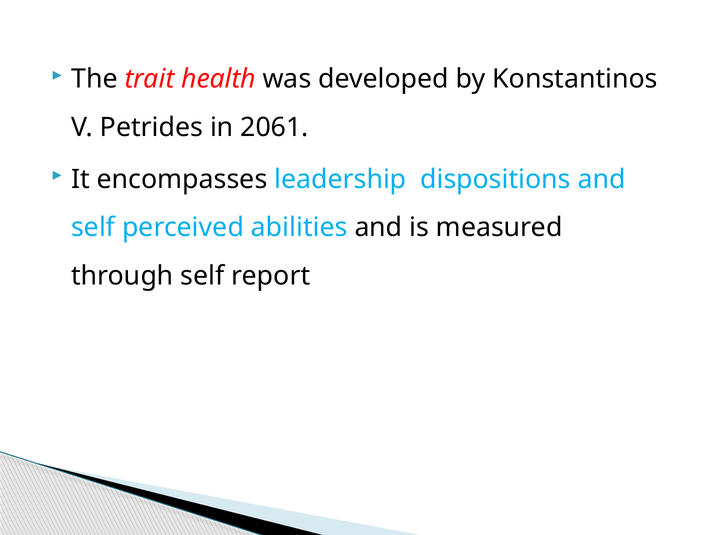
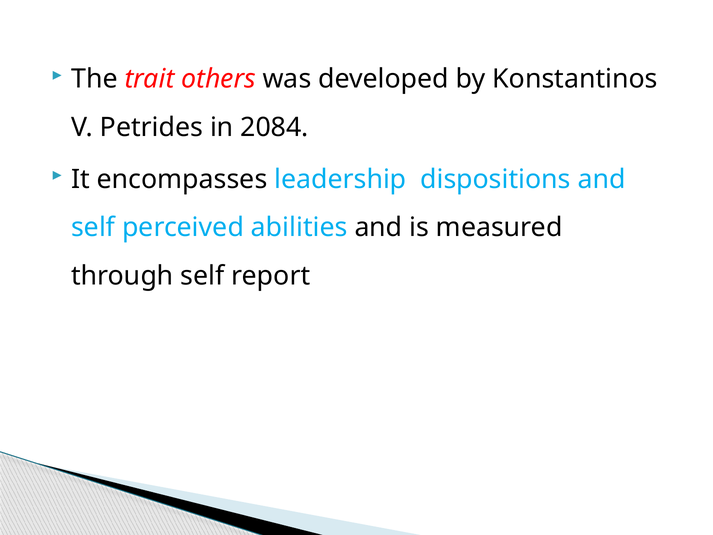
health: health -> others (218, 79)
2061: 2061 -> 2084 (274, 127)
